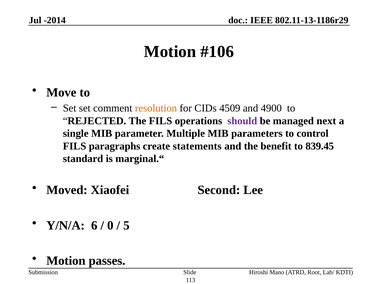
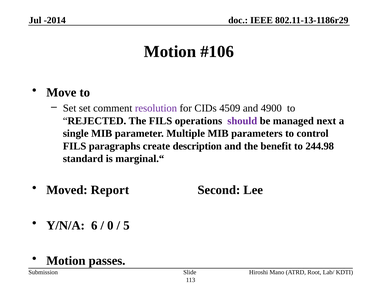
resolution colour: orange -> purple (156, 108)
statements: statements -> description (197, 146)
839.45: 839.45 -> 244.98 (320, 146)
Xiaofei: Xiaofei -> Report (110, 190)
